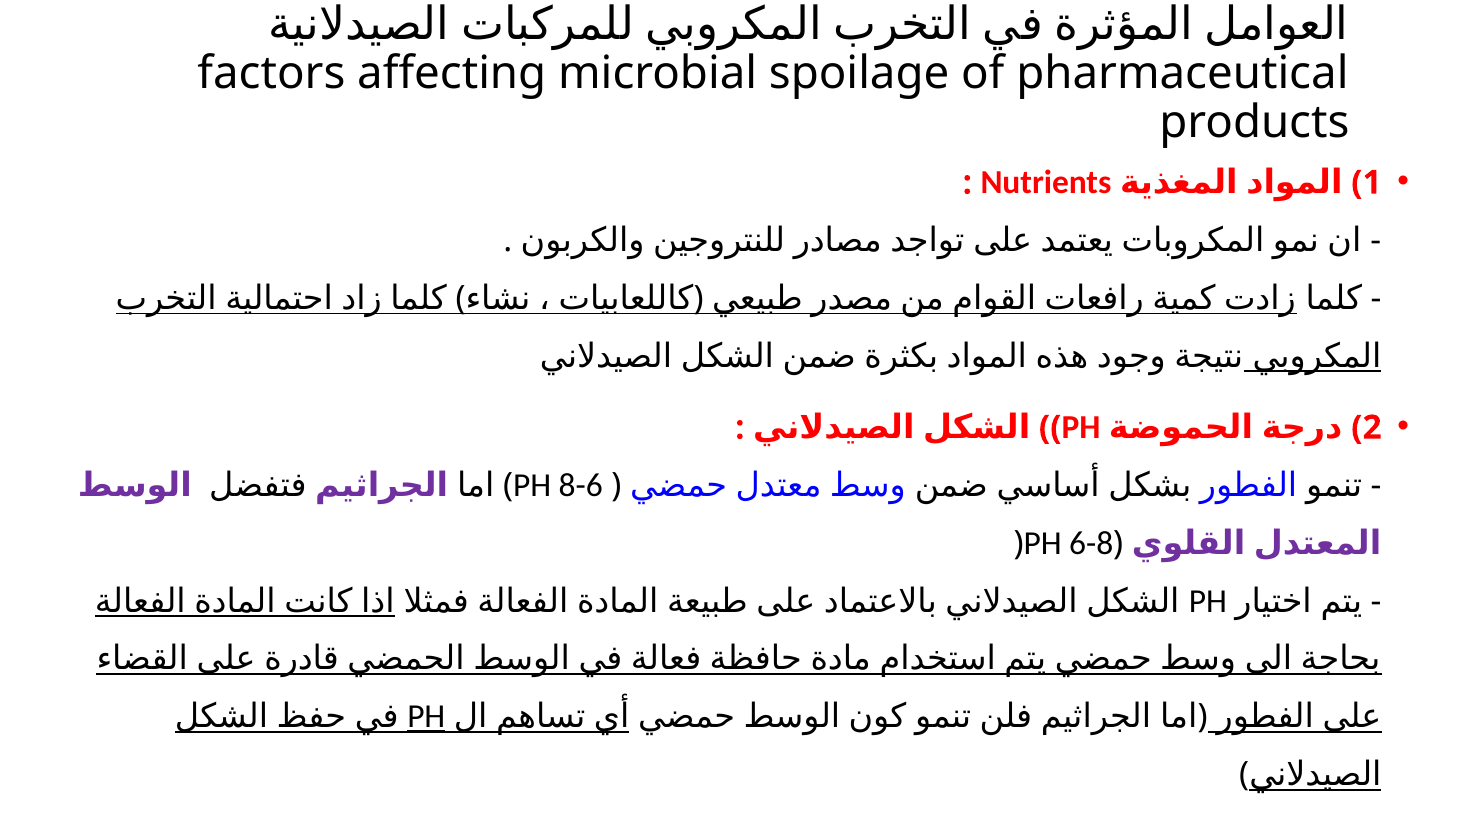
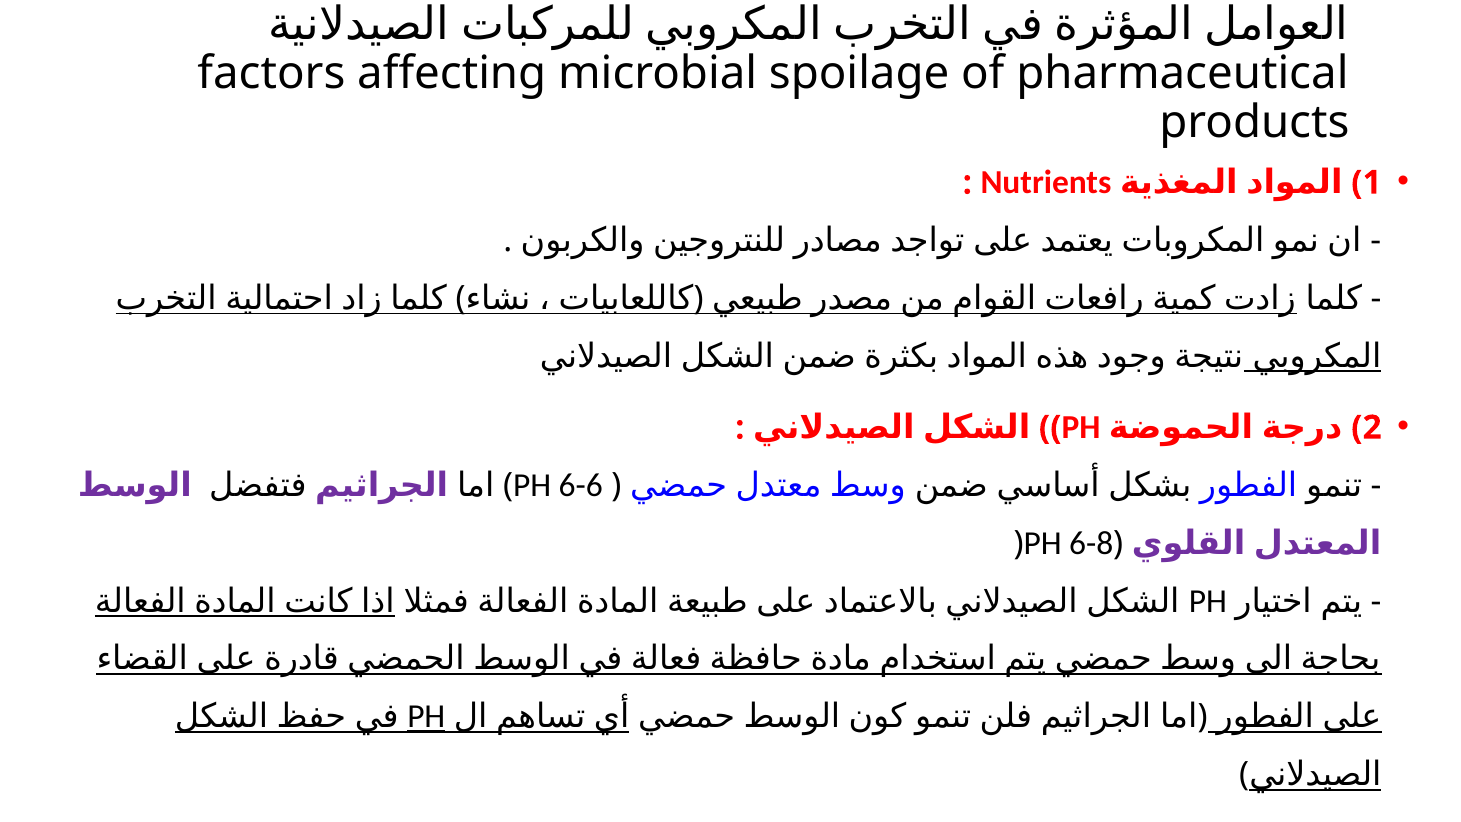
8-6: 8-6 -> 6-6 (581, 485)
